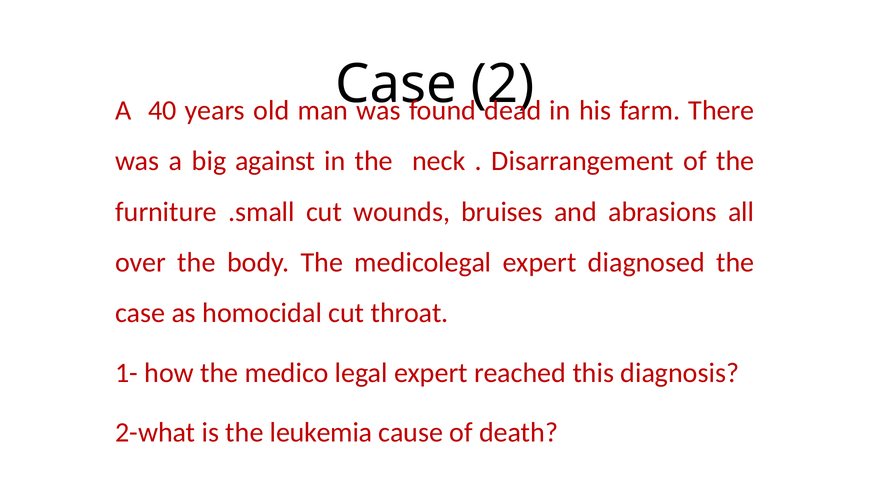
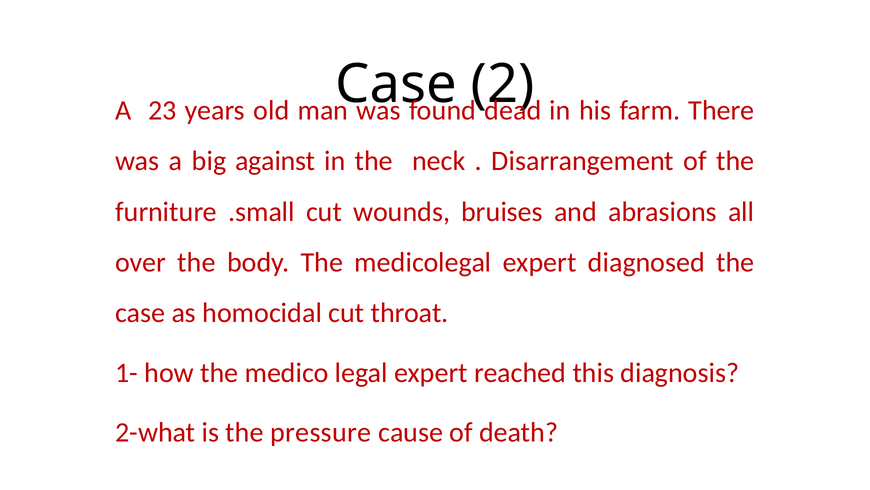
40: 40 -> 23 (162, 110)
leukemia: leukemia -> pressure (321, 432)
